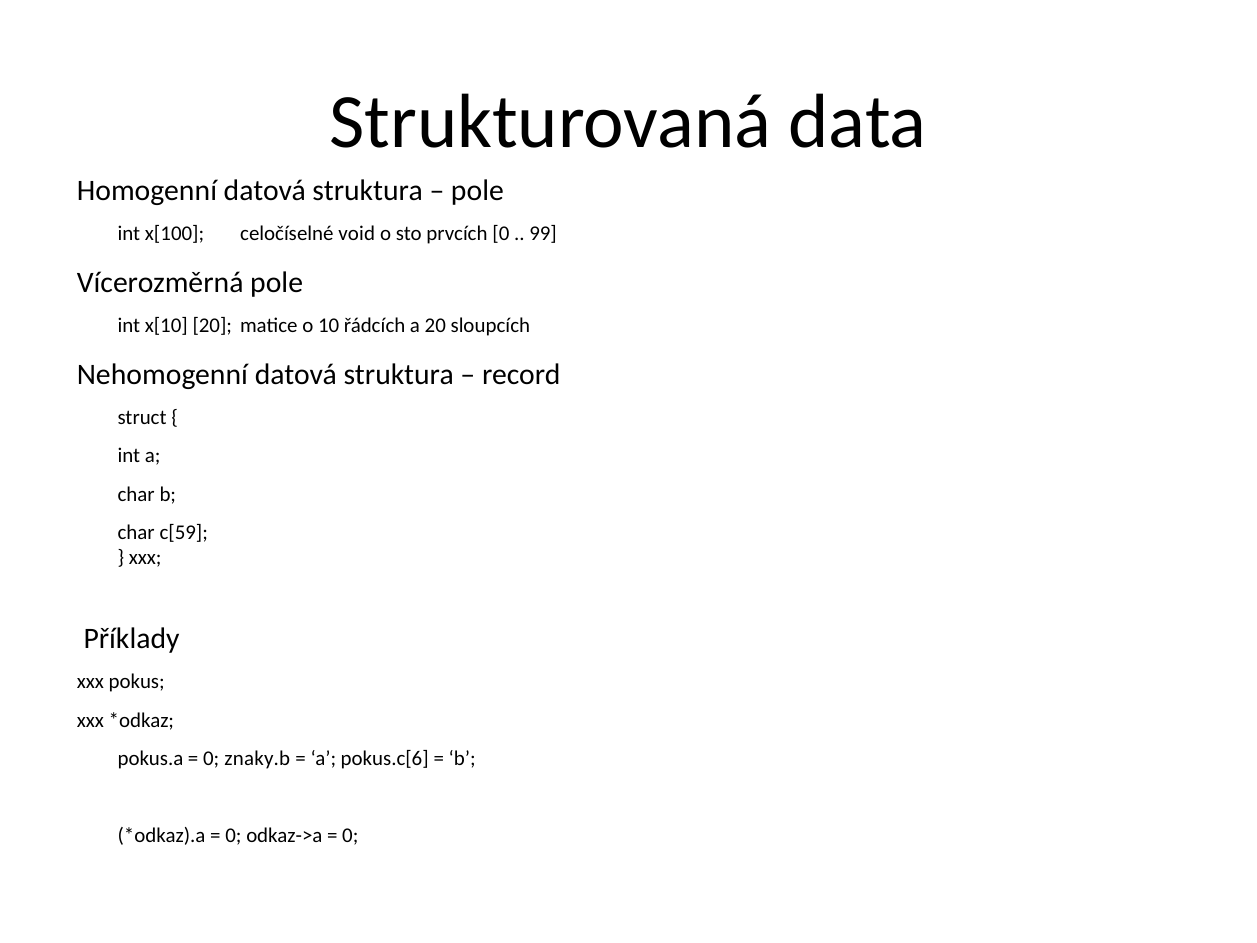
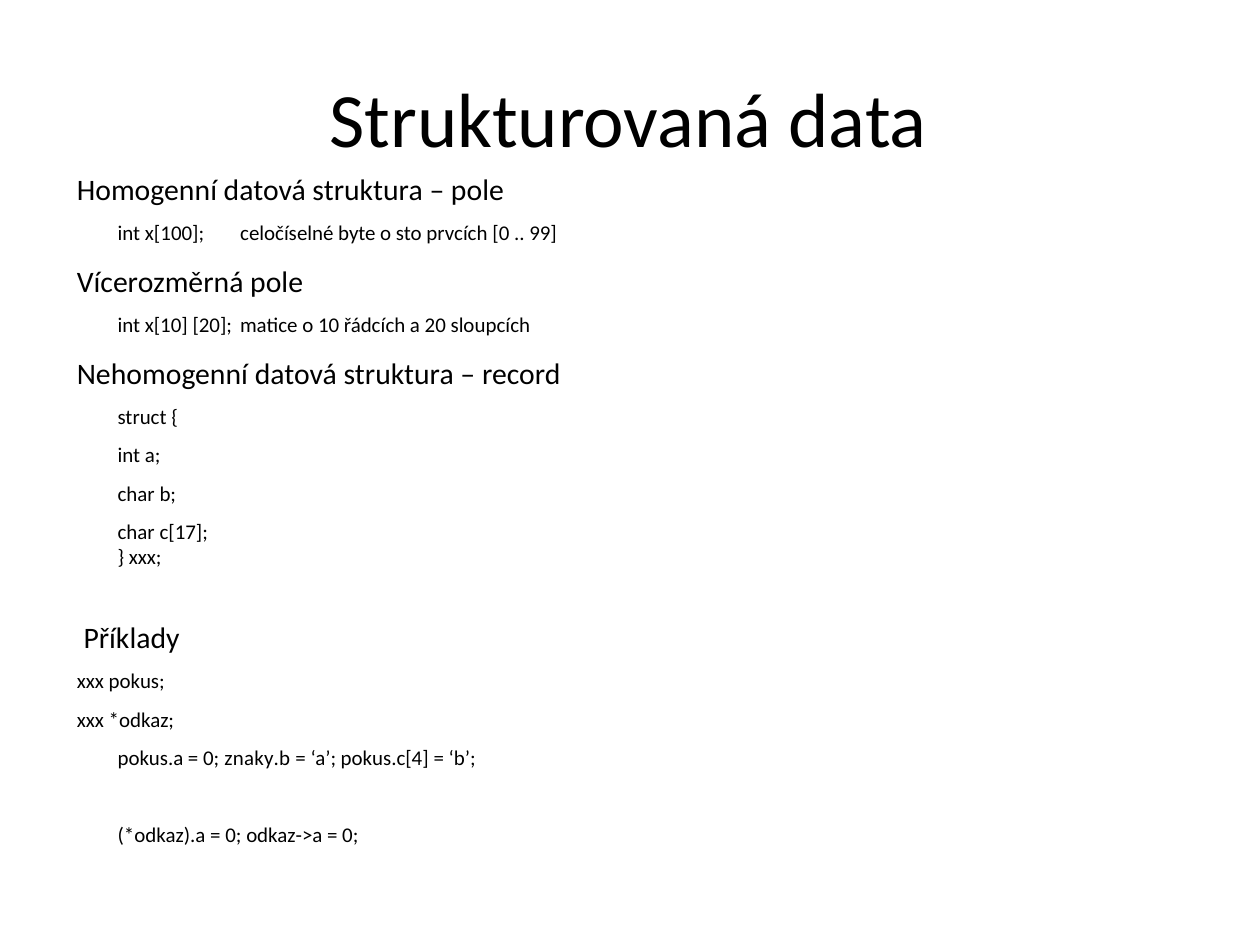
void: void -> byte (357, 234)
c[59: c[59 -> c[17 (184, 533)
pokus.c[6: pokus.c[6 -> pokus.c[4 (385, 759)
